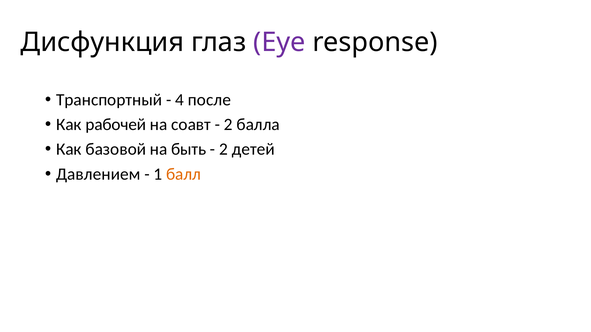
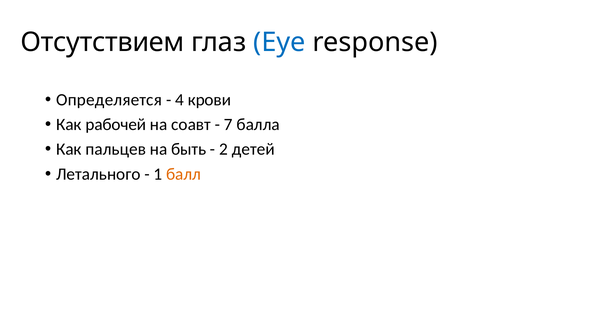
Дисфункция: Дисфункция -> Отсутствием (102, 42)
Eye colour: purple -> blue (279, 42)
Транспортный: Транспортный -> Определяется (109, 100)
после: после -> крови (209, 100)
2: 2 -> 7 (228, 125)
базовой: базовой -> пальцев (116, 149)
Давлением: Давлением -> Летального (98, 174)
